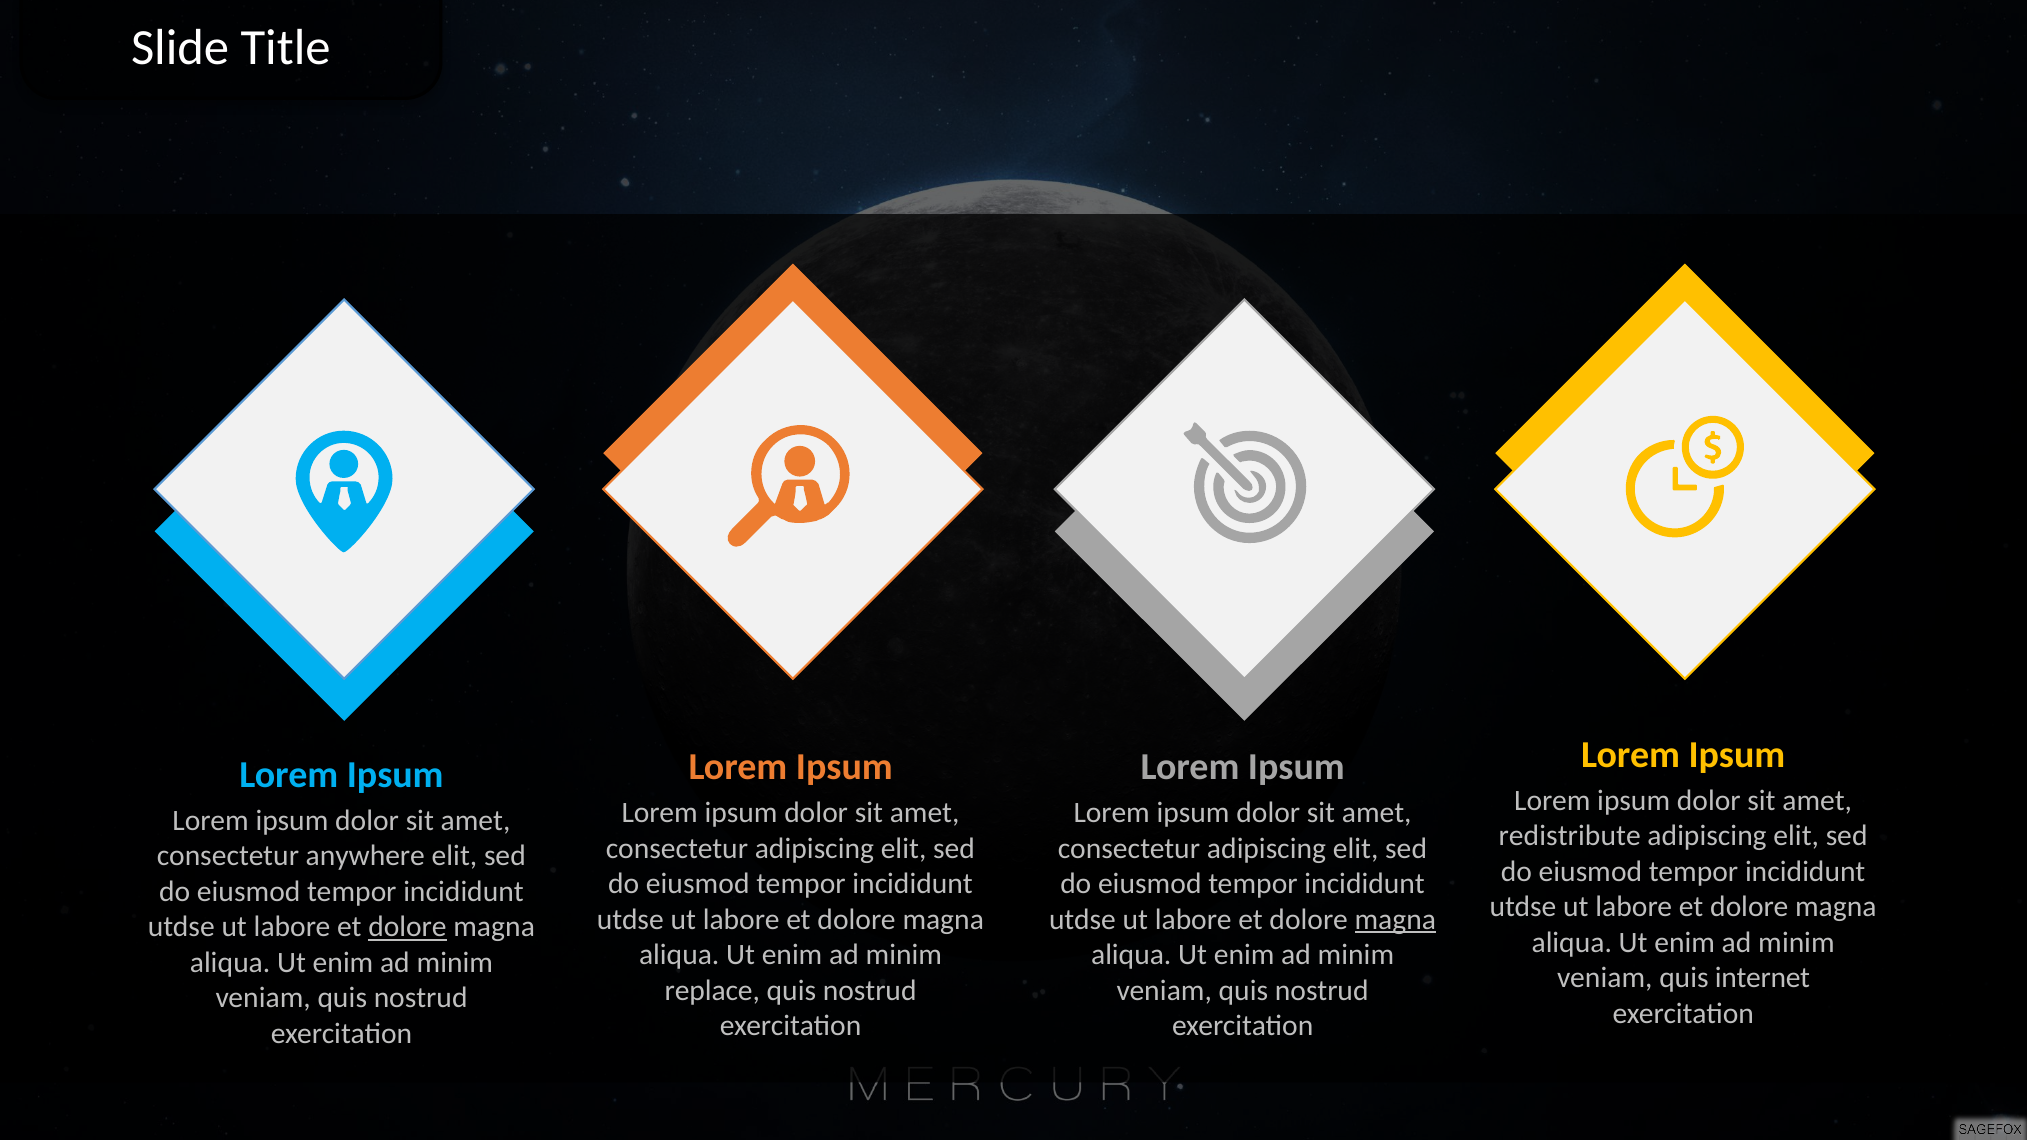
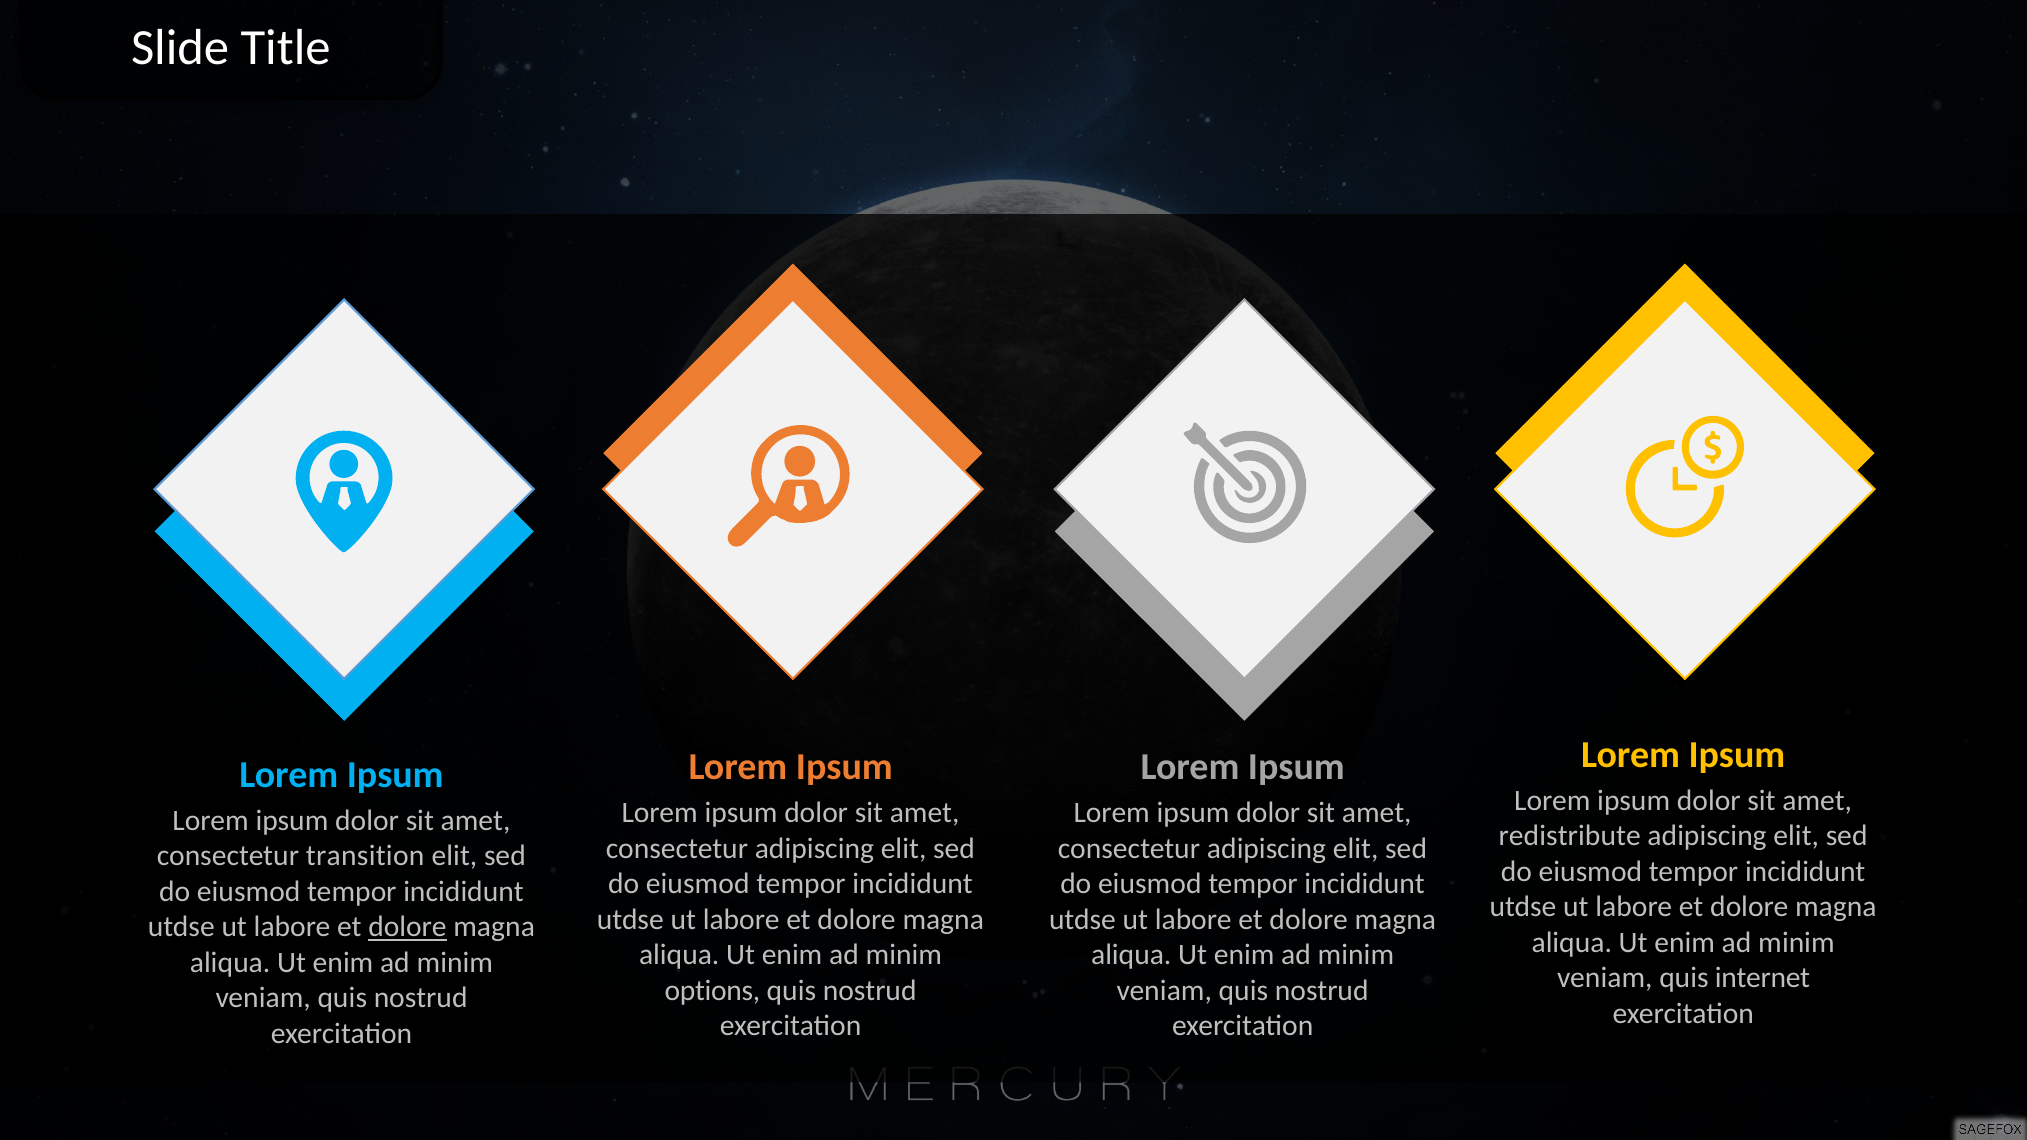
anywhere: anywhere -> transition (365, 856)
magna underline: present -> none (1395, 920)
replace: replace -> options (712, 991)
